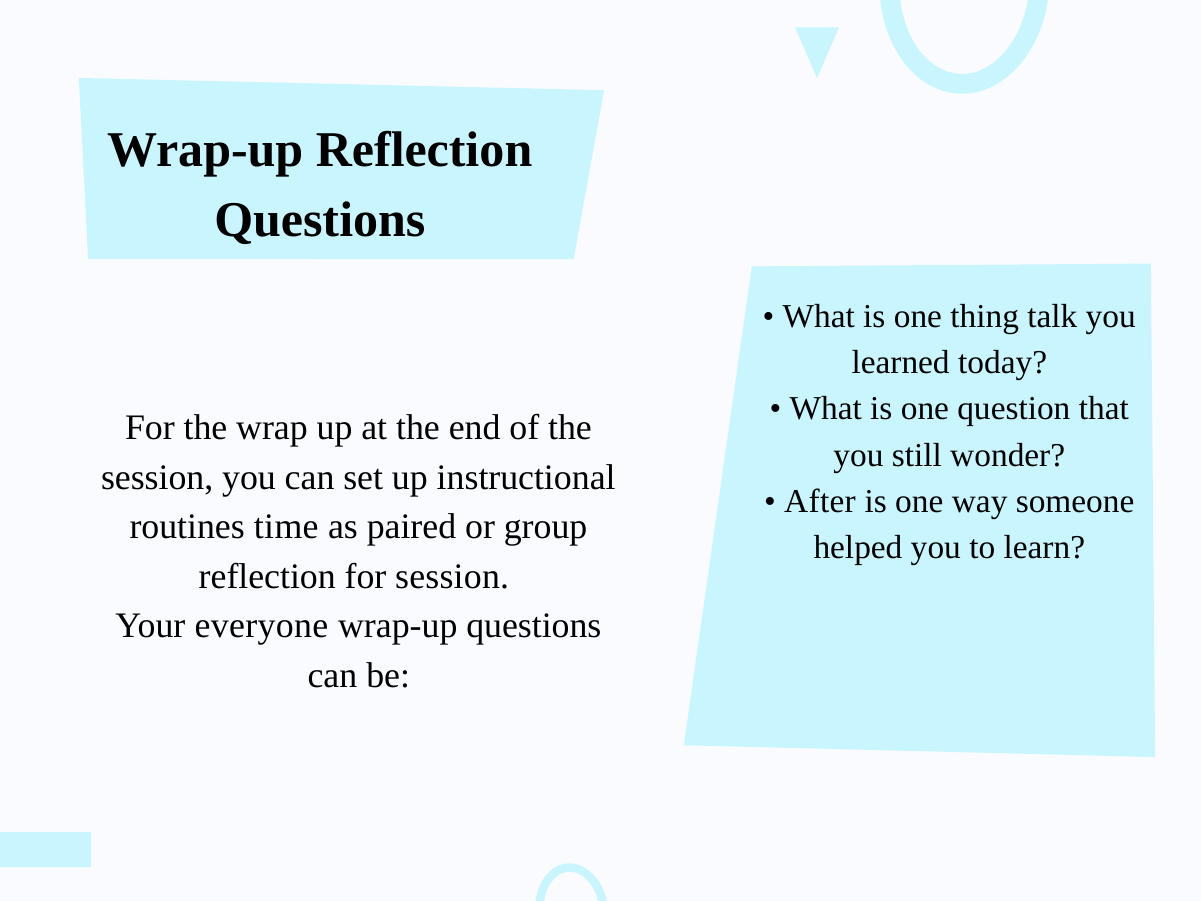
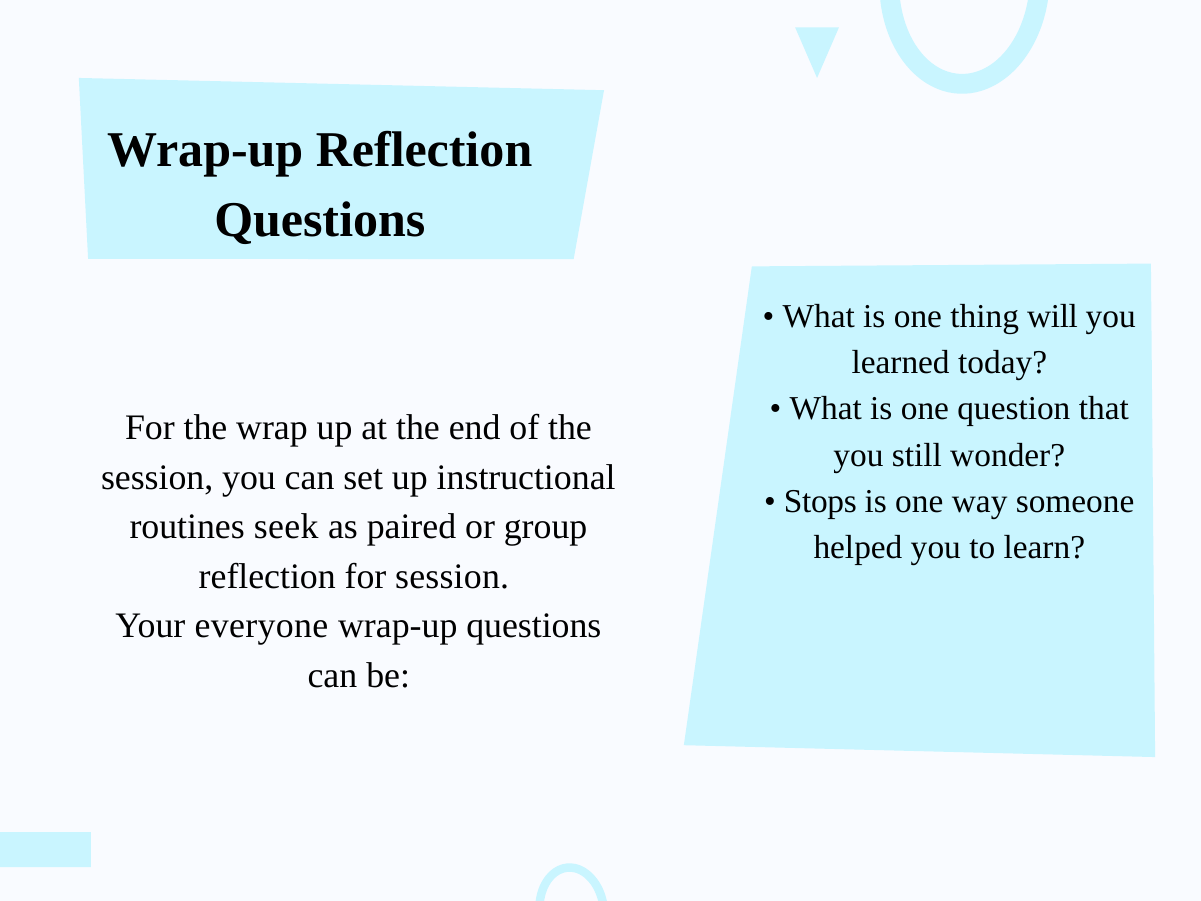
talk: talk -> will (1053, 317)
After: After -> Stops (820, 501)
time: time -> seek (286, 527)
